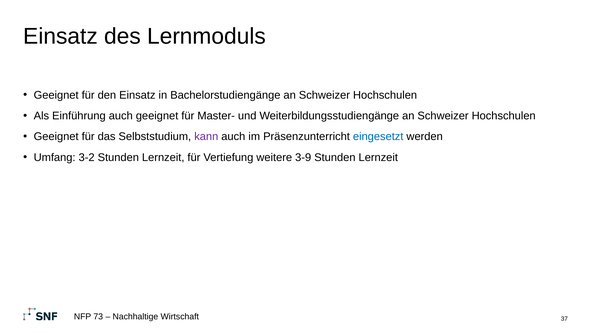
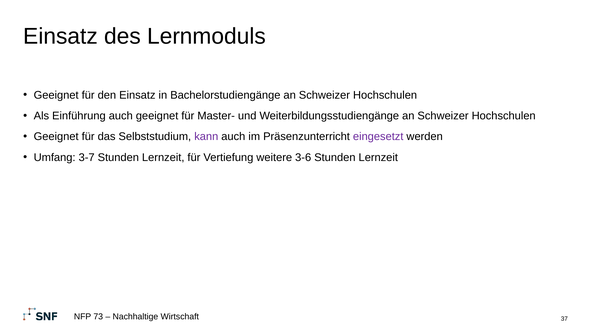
eingesetzt colour: blue -> purple (378, 136)
3-2: 3-2 -> 3-7 (87, 157)
3-9: 3-9 -> 3-6 (303, 157)
